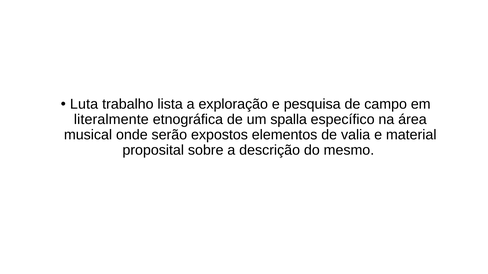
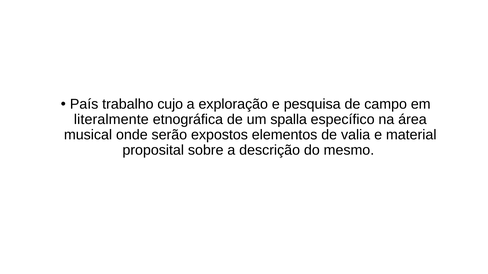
Luta: Luta -> País (84, 104)
lista: lista -> cujo (170, 104)
